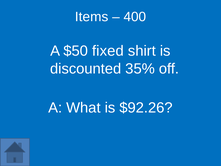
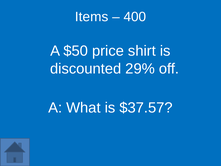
fixed: fixed -> price (108, 51)
35%: 35% -> 29% (140, 69)
$92.26: $92.26 -> $37.57 (146, 108)
